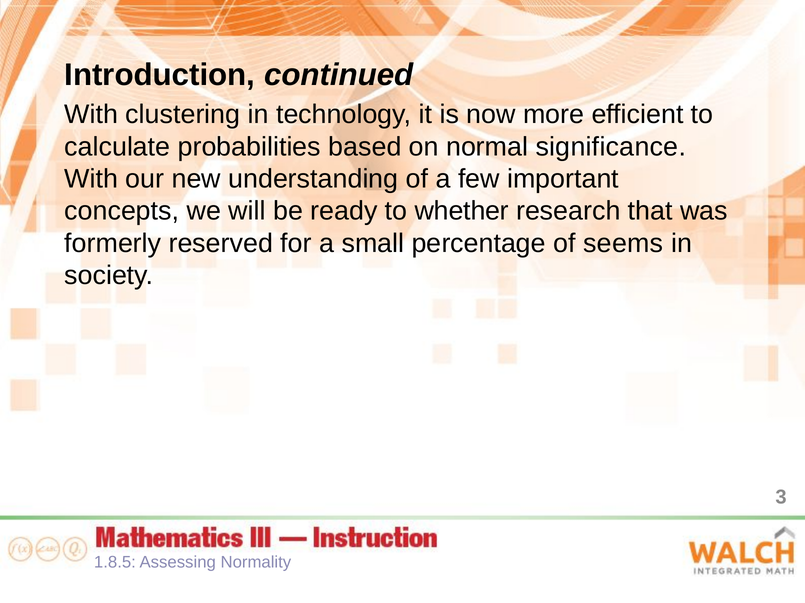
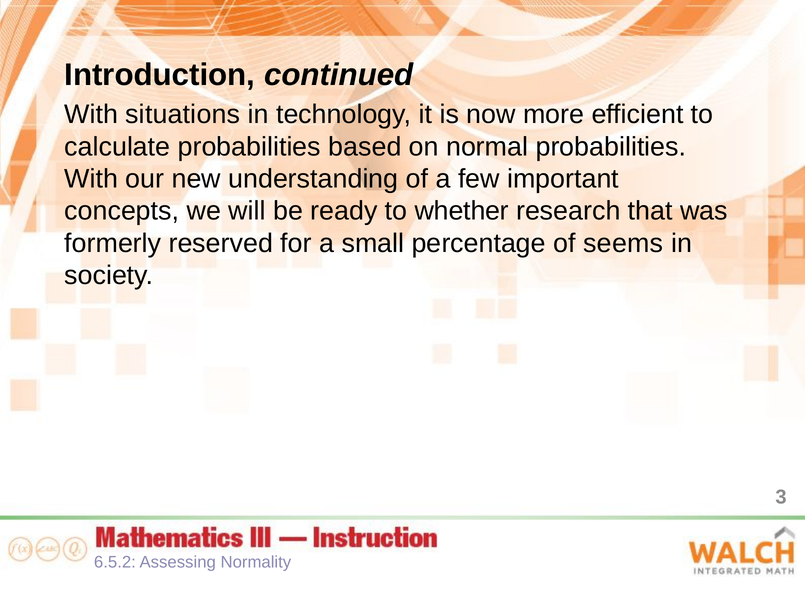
clustering: clustering -> situations (183, 115)
normal significance: significance -> probabilities (611, 147)
1.8.5: 1.8.5 -> 6.5.2 (115, 563)
